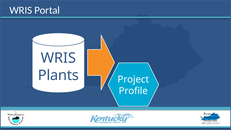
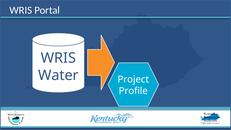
Plants: Plants -> Water (58, 75)
